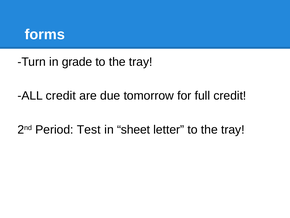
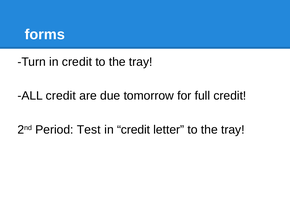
Turn in grade: grade -> credit (77, 62)
sheet: sheet -> credit (134, 129)
